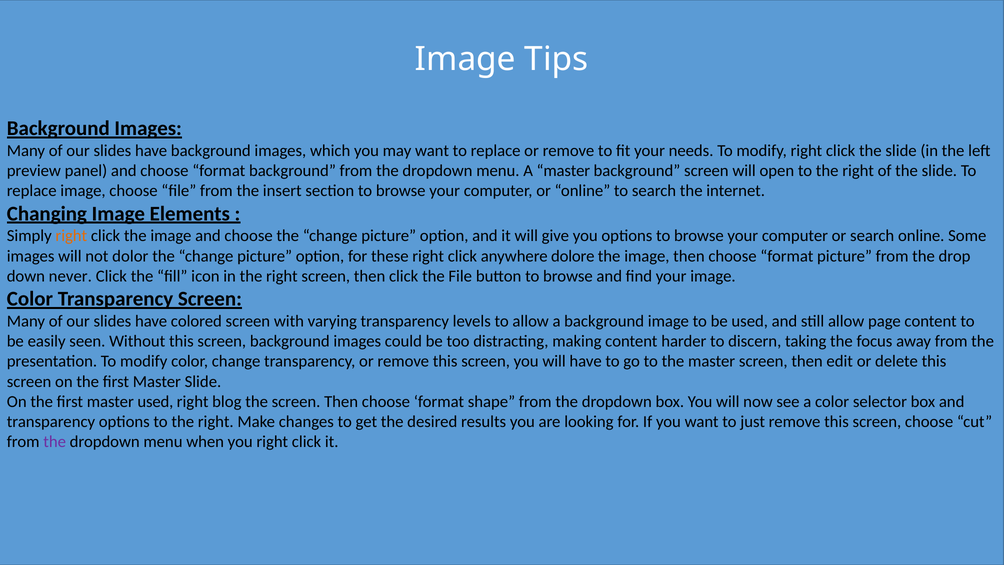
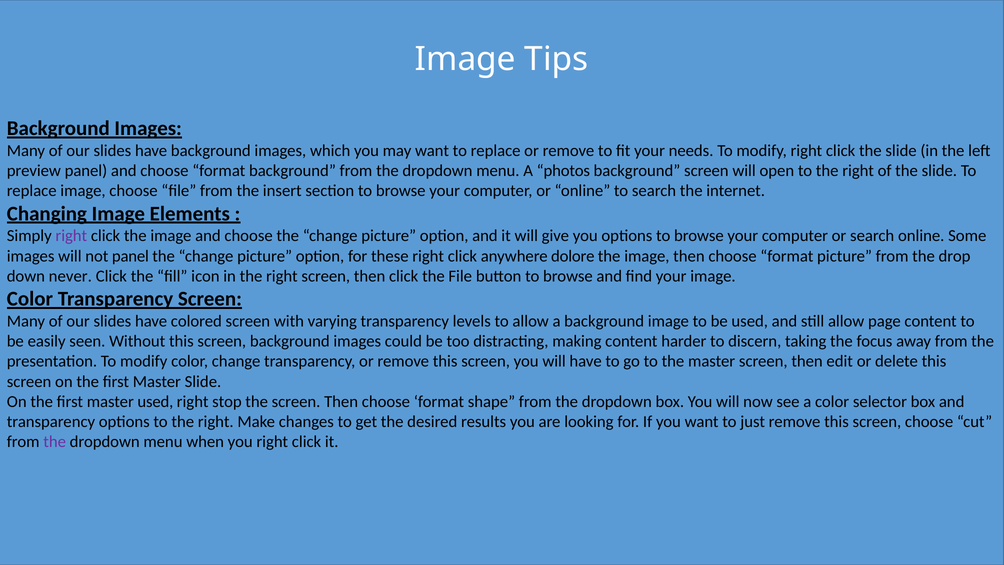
A master: master -> photos (563, 171)
right colour: orange -> purple (71, 236)
not dolor: dolor -> panel (130, 256)
blog: blog -> stop (227, 401)
